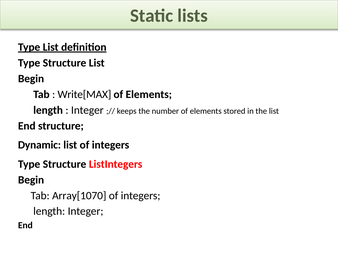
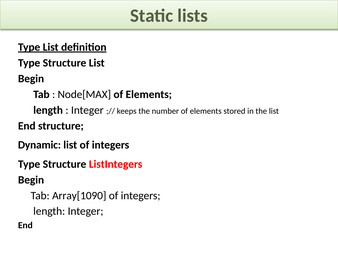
Write[MAX: Write[MAX -> Node[MAX (84, 95)
Array[1070: Array[1070 -> Array[1090 (79, 196)
